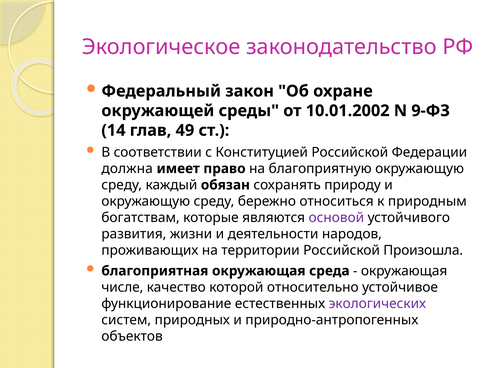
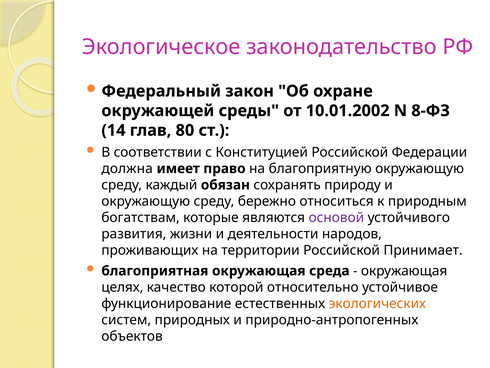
9-ФЗ: 9-ФЗ -> 8-ФЗ (431, 111)
49: 49 -> 80 (185, 130)
Произошла: Произошла -> Принимает (423, 250)
числе: числе -> целях (122, 287)
экологических colour: purple -> orange (377, 303)
